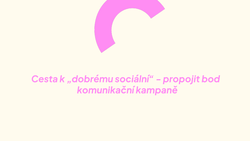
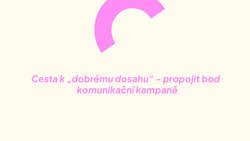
sociální“: sociální“ -> dosahu“ (134, 79)
